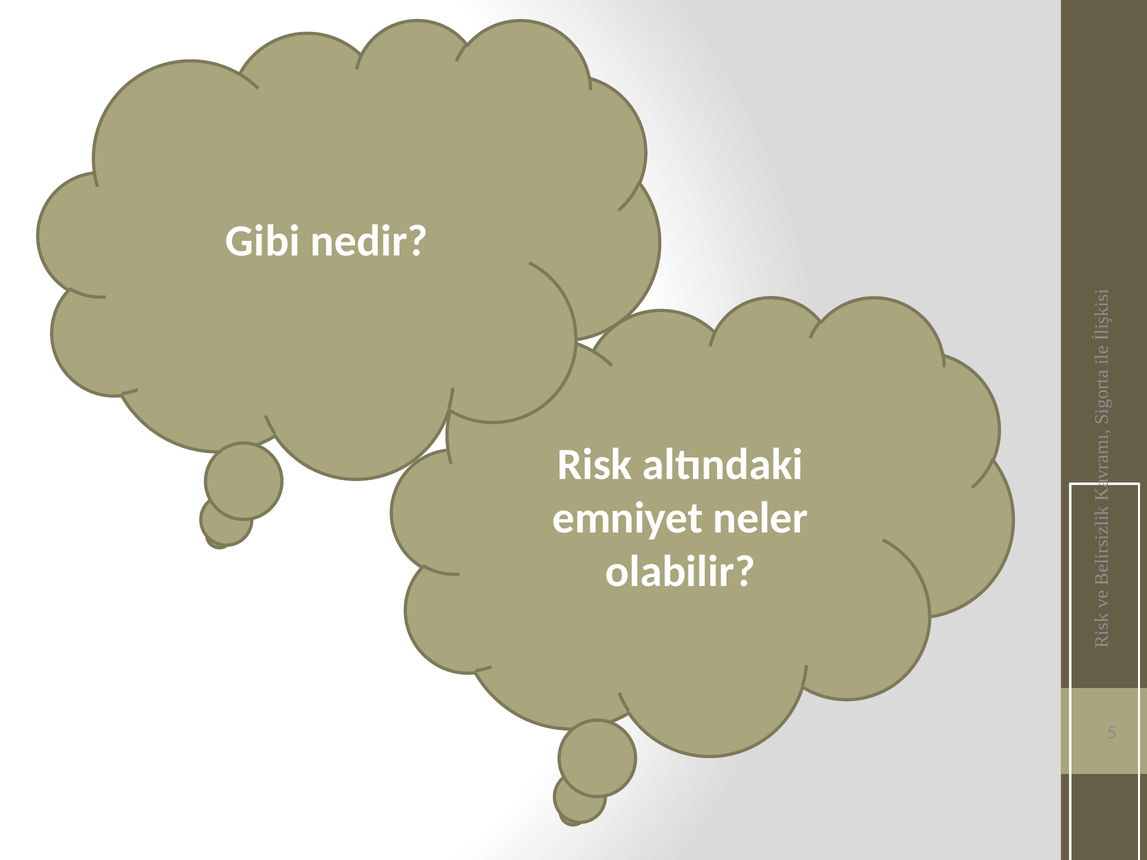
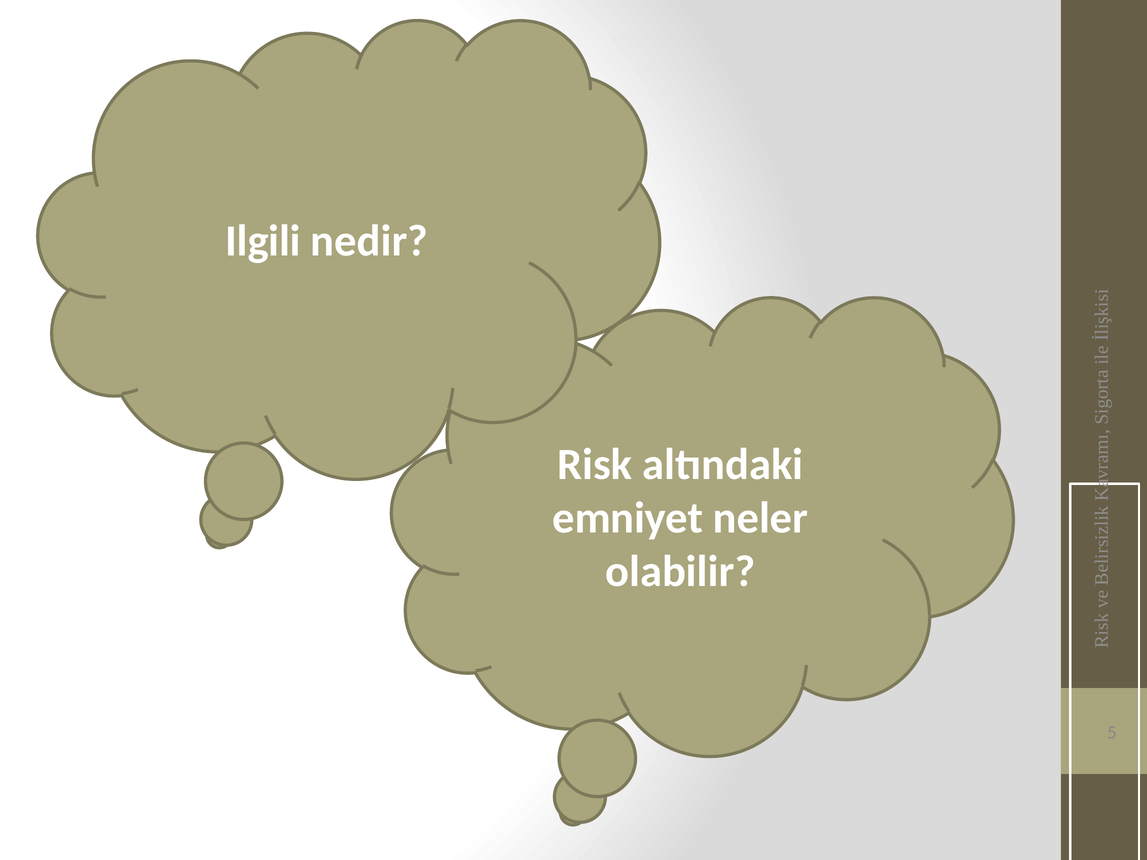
Gibi: Gibi -> Ilgili (263, 241)
